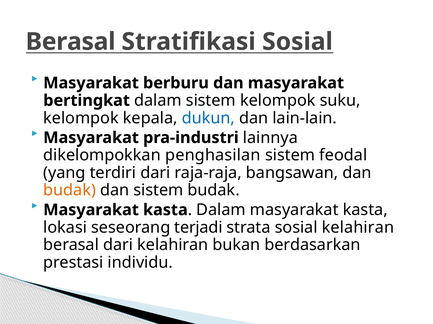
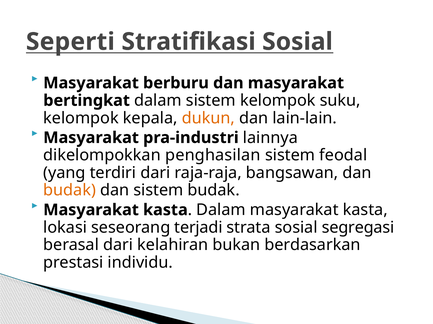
Berasal: Berasal -> Seperti (70, 42)
dukun colour: blue -> orange (208, 118)
sosial kelahiran: kelahiran -> segregasi (358, 228)
